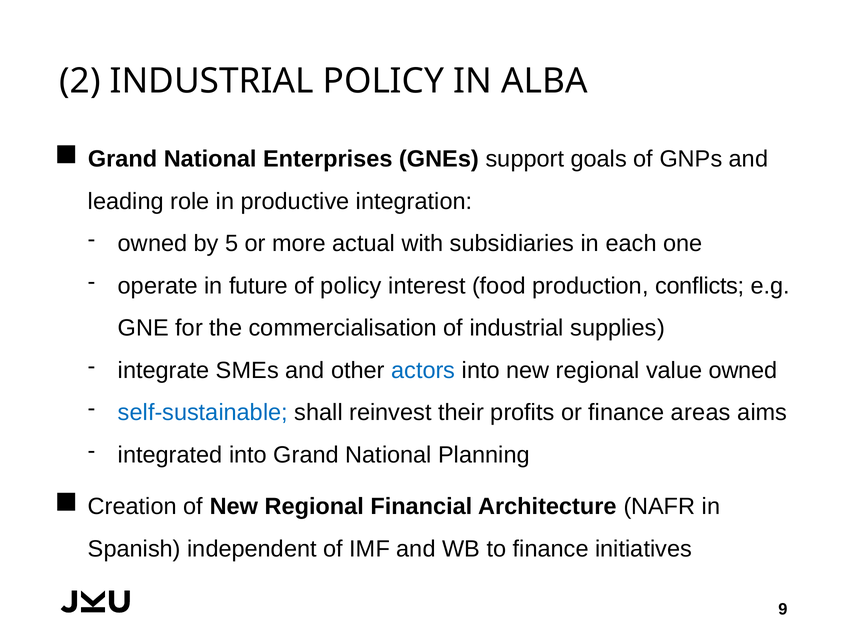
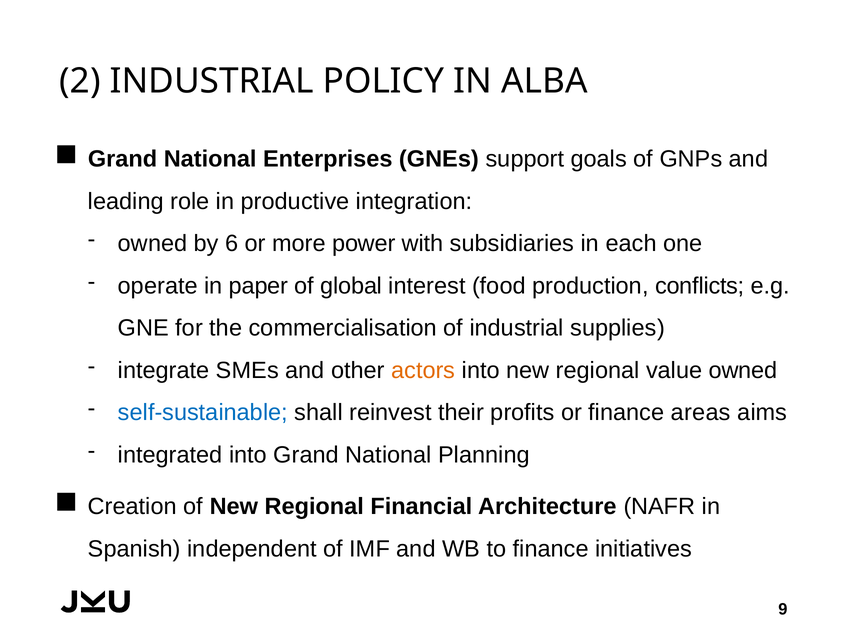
5: 5 -> 6 (232, 244)
actual: actual -> power (364, 244)
future: future -> paper (259, 286)
of policy: policy -> global (351, 286)
actors colour: blue -> orange (423, 371)
